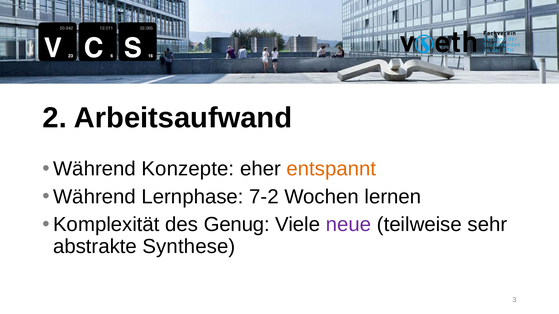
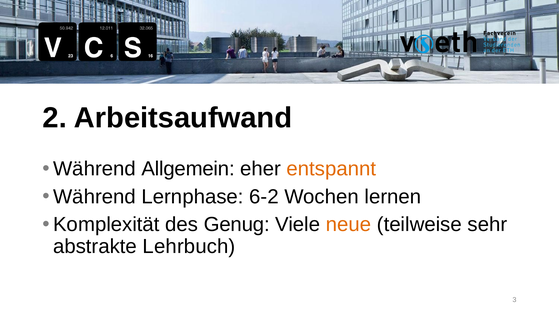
Konzepte: Konzepte -> Allgemein (188, 169)
7-2: 7-2 -> 6-2 (264, 197)
neue colour: purple -> orange (349, 225)
Synthese: Synthese -> Lehrbuch (189, 247)
